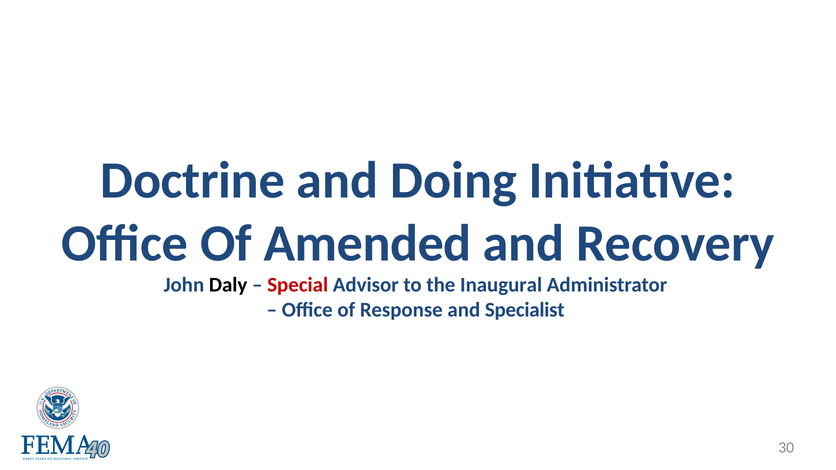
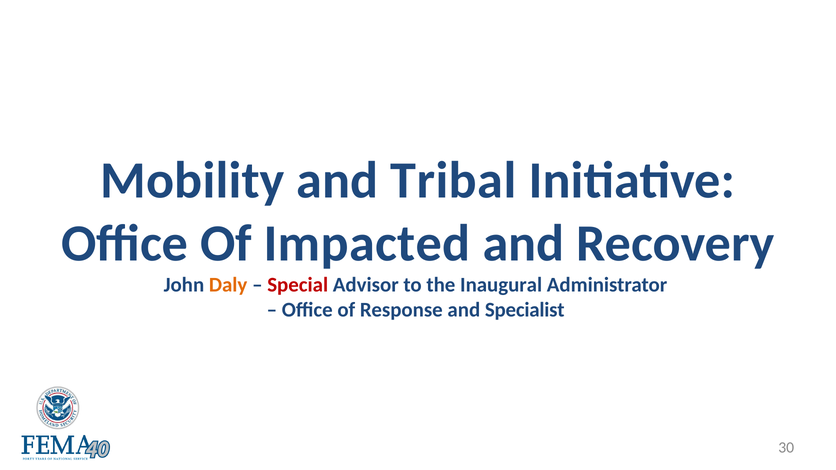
Doctrine: Doctrine -> Mobility (192, 181)
Doing: Doing -> Tribal (453, 181)
Amended: Amended -> Impacted (367, 243)
Daly colour: black -> orange (228, 285)
